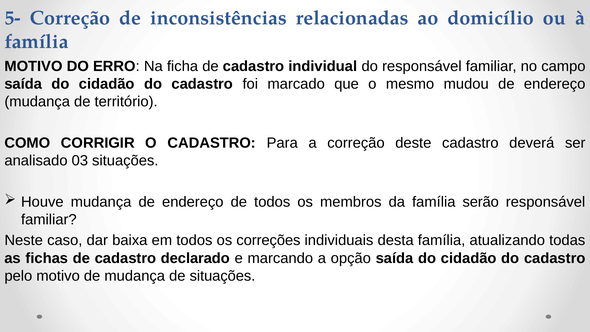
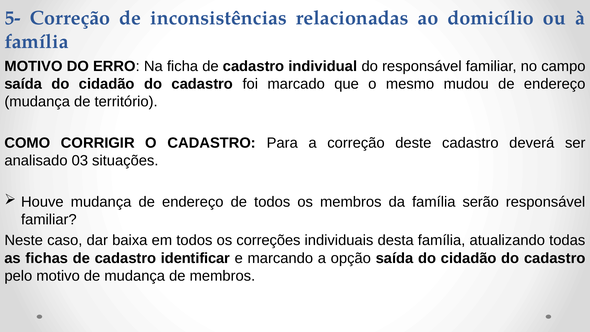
declarado: declarado -> identificar (195, 258)
de situações: situações -> membros (222, 276)
